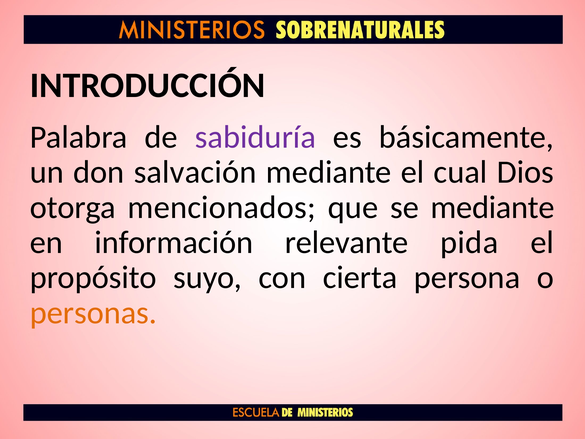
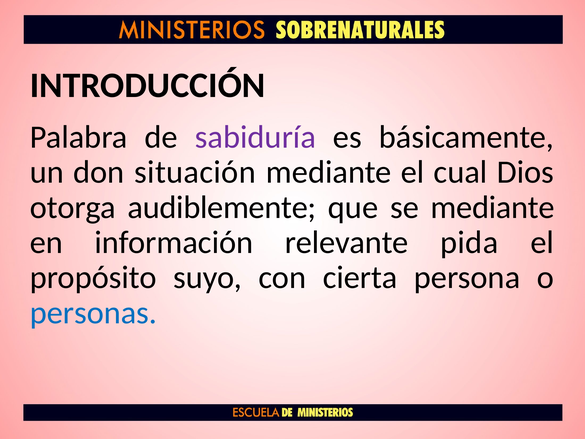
salvación: salvación -> situación (195, 172)
mencionados: mencionados -> audiblemente (222, 207)
personas colour: orange -> blue (93, 312)
